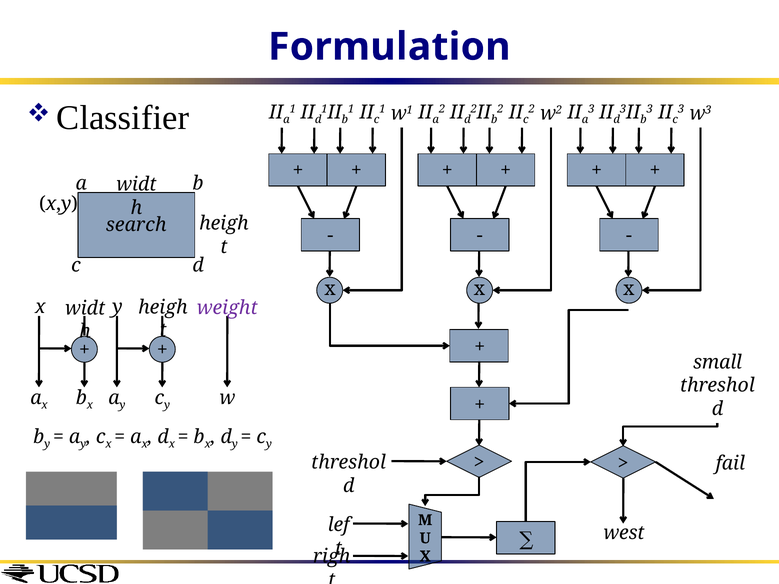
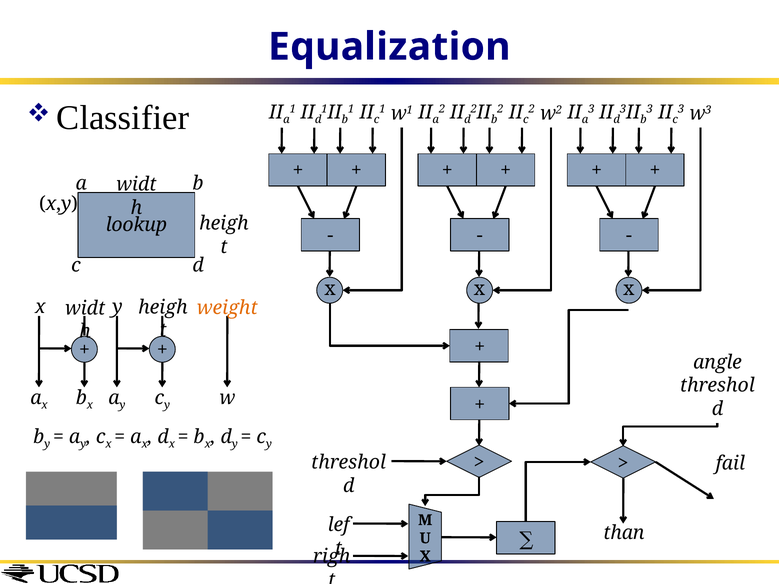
Formulation: Formulation -> Equalization (389, 47)
search: search -> lookup (136, 225)
weight colour: purple -> orange (227, 308)
small: small -> angle (718, 362)
west: west -> than (624, 533)
